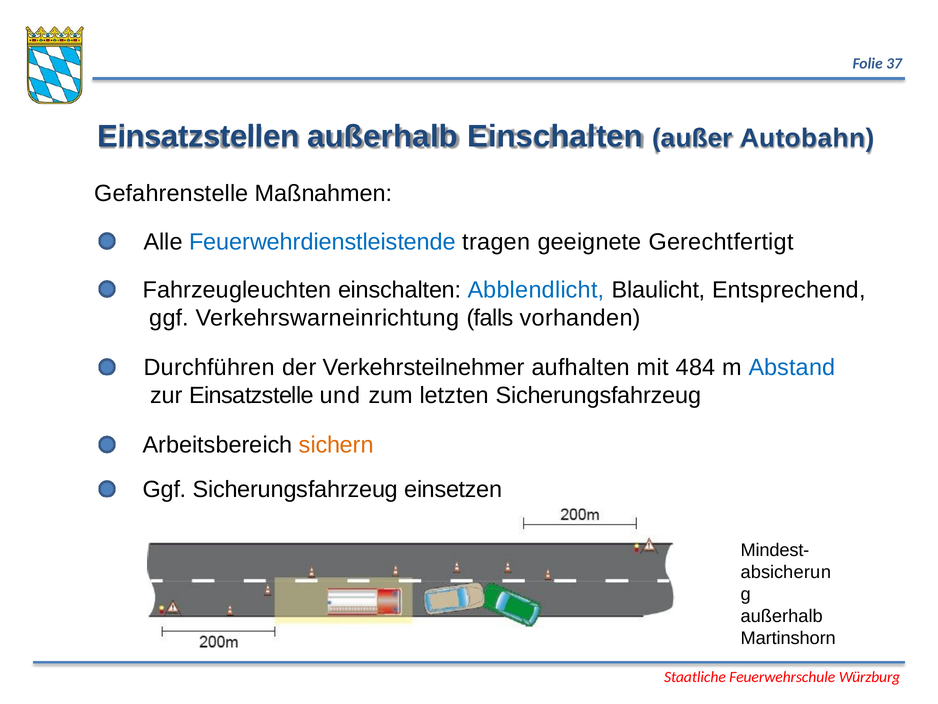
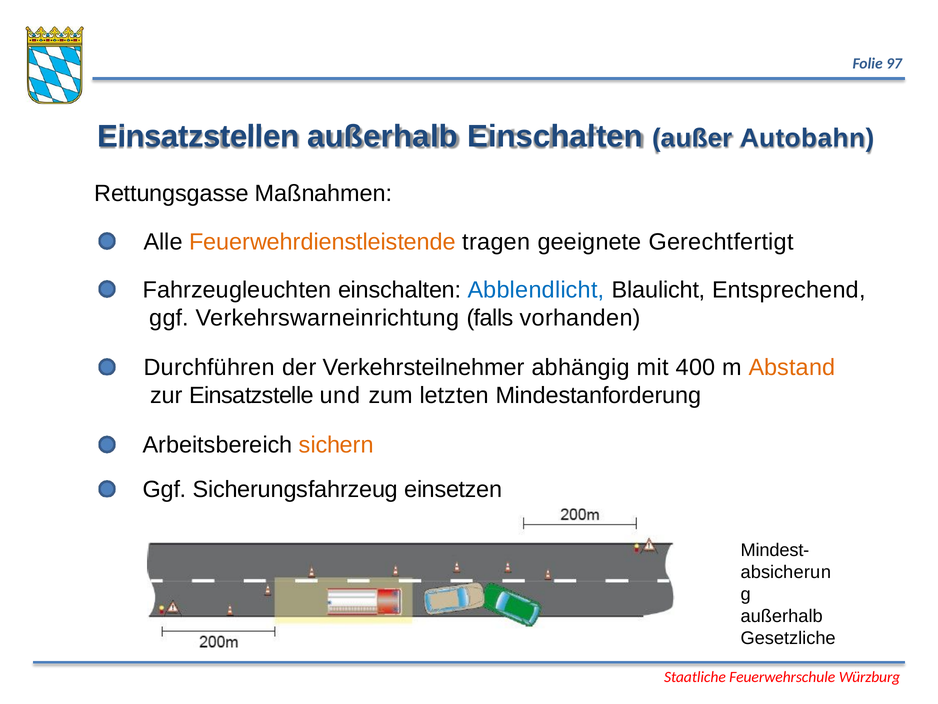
37: 37 -> 97 (894, 64)
Gefahrenstelle: Gefahrenstelle -> Rettungsgasse (172, 194)
Feuerwehrdienstleistende colour: blue -> orange (323, 242)
aufhalten: aufhalten -> abhängig (581, 367)
484: 484 -> 400 (696, 367)
Abstand colour: blue -> orange (792, 367)
letzten Sicherungsfahrzeug: Sicherungsfahrzeug -> Mindestanforderung (598, 395)
Martinshorn: Martinshorn -> Gesetzliche (788, 638)
